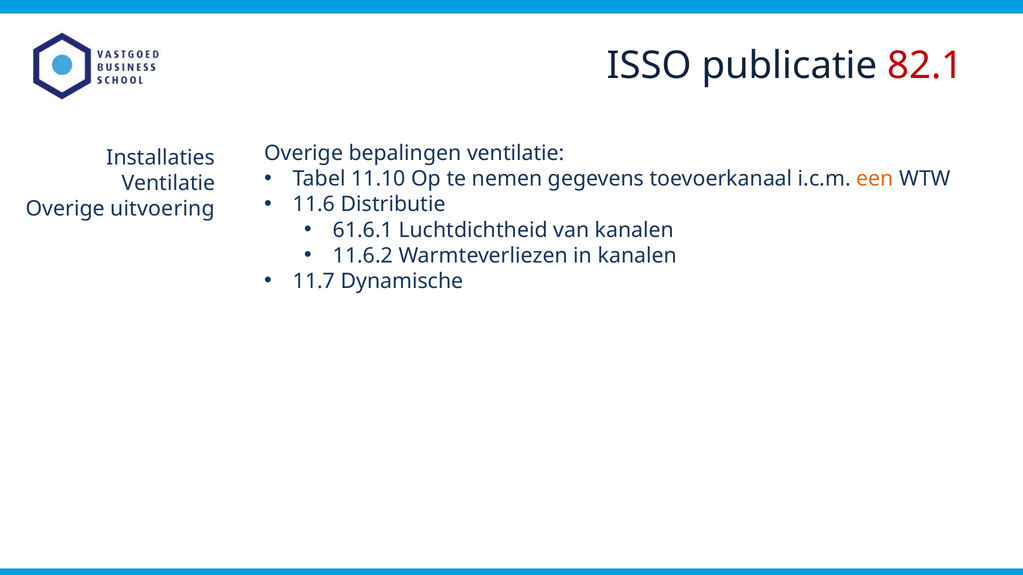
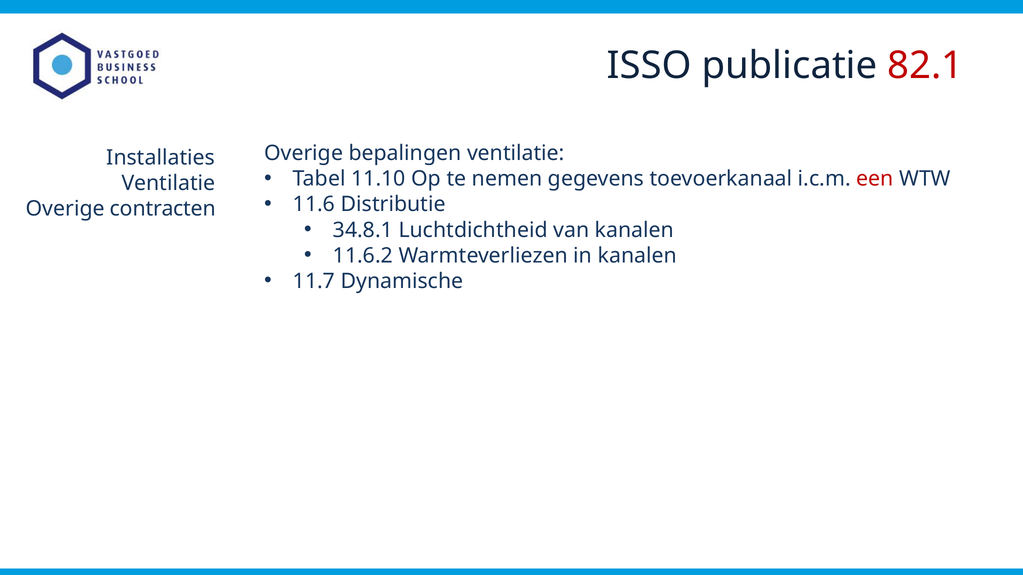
een colour: orange -> red (875, 179)
uitvoering: uitvoering -> contracten (163, 209)
61.6.1: 61.6.1 -> 34.8.1 (363, 230)
